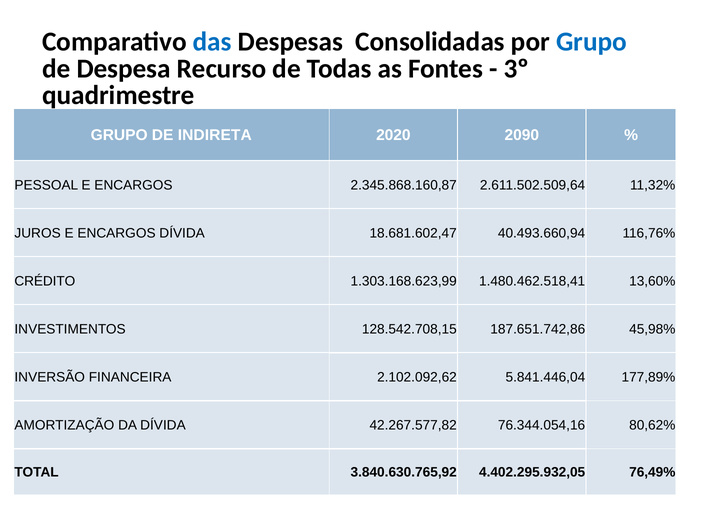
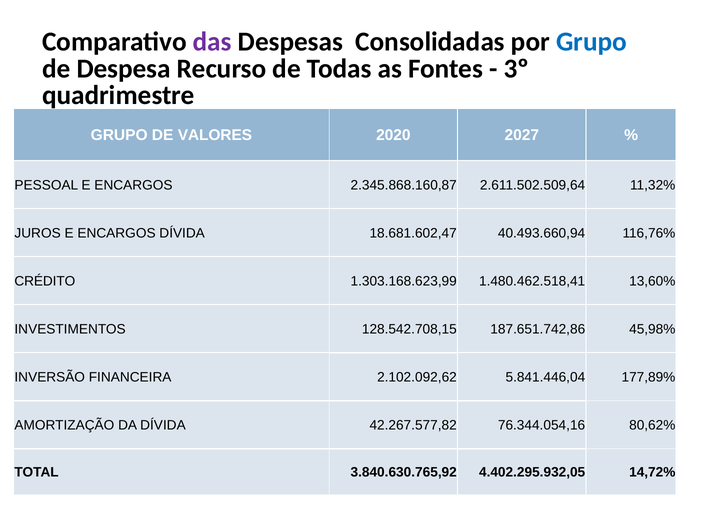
das colour: blue -> purple (212, 42)
INDIRETA: INDIRETA -> VALORES (215, 135)
2090: 2090 -> 2027 (522, 135)
76,49%: 76,49% -> 14,72% (652, 472)
